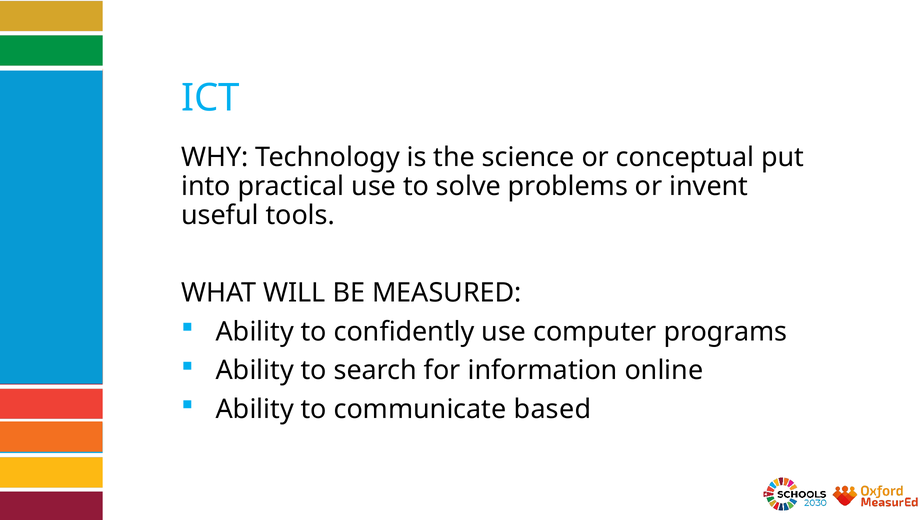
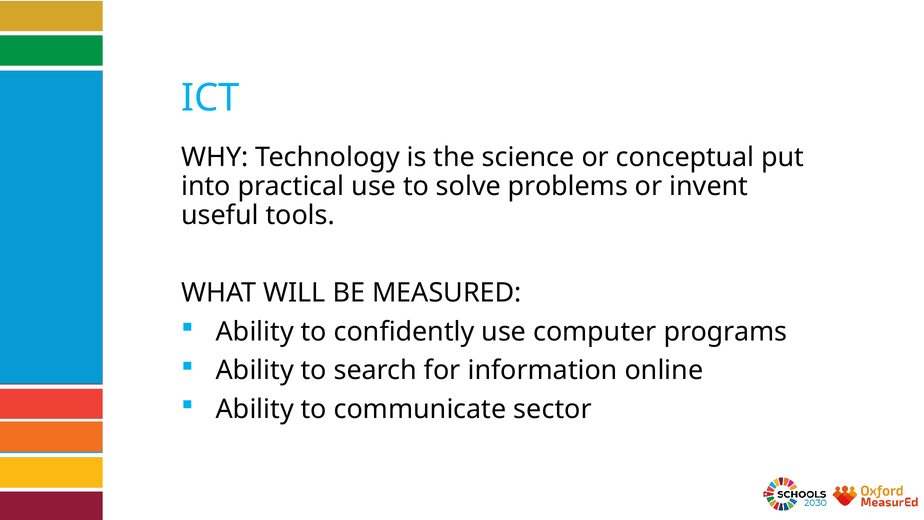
based: based -> sector (553, 409)
